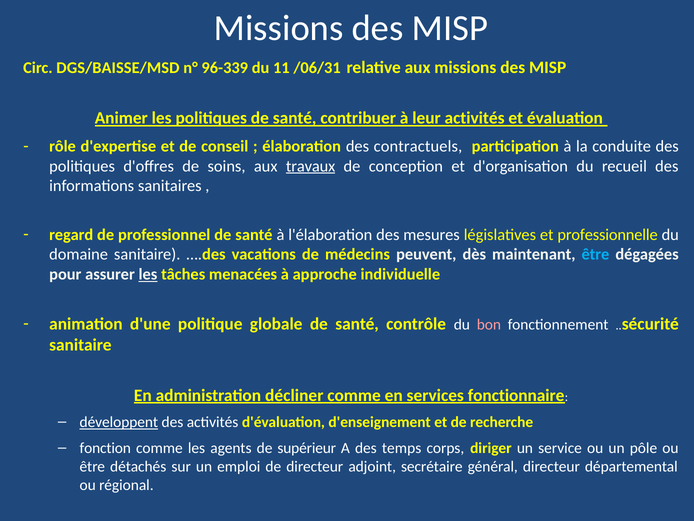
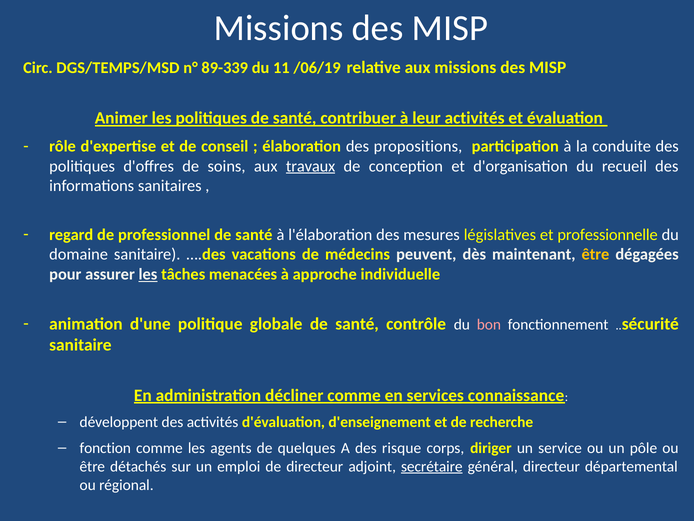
DGS/BAISSE/MSD: DGS/BAISSE/MSD -> DGS/TEMPS/MSD (118, 68)
96-339: 96-339 -> 89-339 (225, 68)
/06/31: /06/31 -> /06/19 (317, 68)
contractuels: contractuels -> propositions (418, 146)
être colour: light blue -> yellow (595, 254)
fonctionnaire: fonctionnaire -> connaissance (516, 395)
développent underline: present -> none (119, 422)
supérieur: supérieur -> quelques (307, 448)
temps: temps -> risque (402, 448)
secrétaire underline: none -> present (432, 466)
